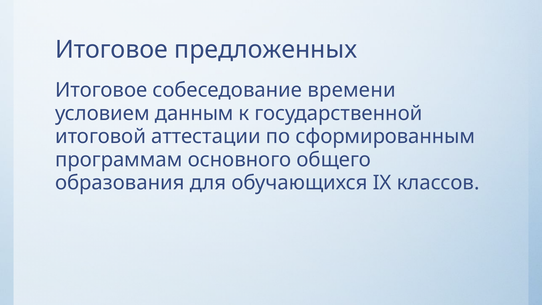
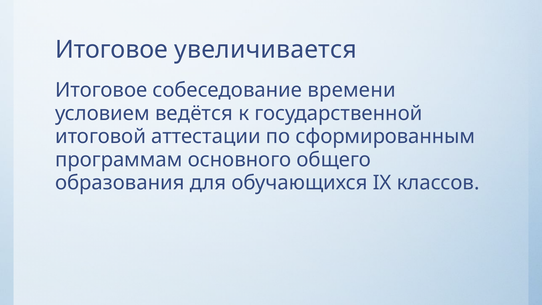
предложенных: предложенных -> увеличивается (266, 50)
данным: данным -> ведётся (194, 113)
